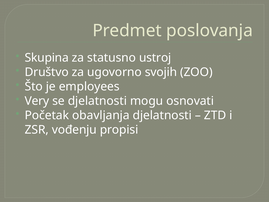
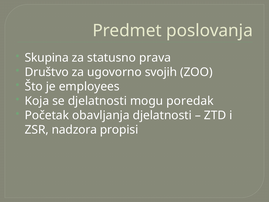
ustroj: ustroj -> prava (155, 58)
Very: Very -> Koja (37, 101)
osnovati: osnovati -> poredak (190, 101)
vođenju: vođenju -> nadzora (74, 130)
